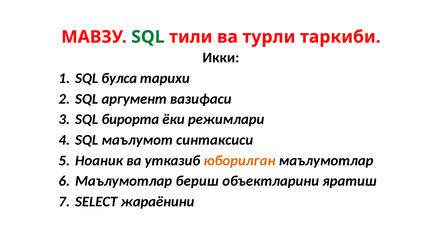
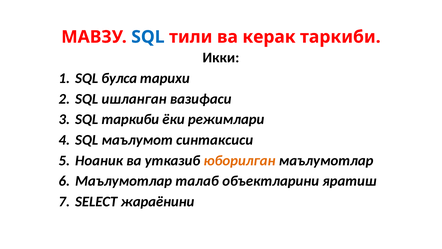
SQL colour: green -> blue (148, 37)
турли: турли -> керак (269, 37)
аргумент: аргумент -> ишланган (134, 99)
SQL бирорта: бирорта -> таркиби (130, 119)
бериш: бериш -> талаб (197, 181)
